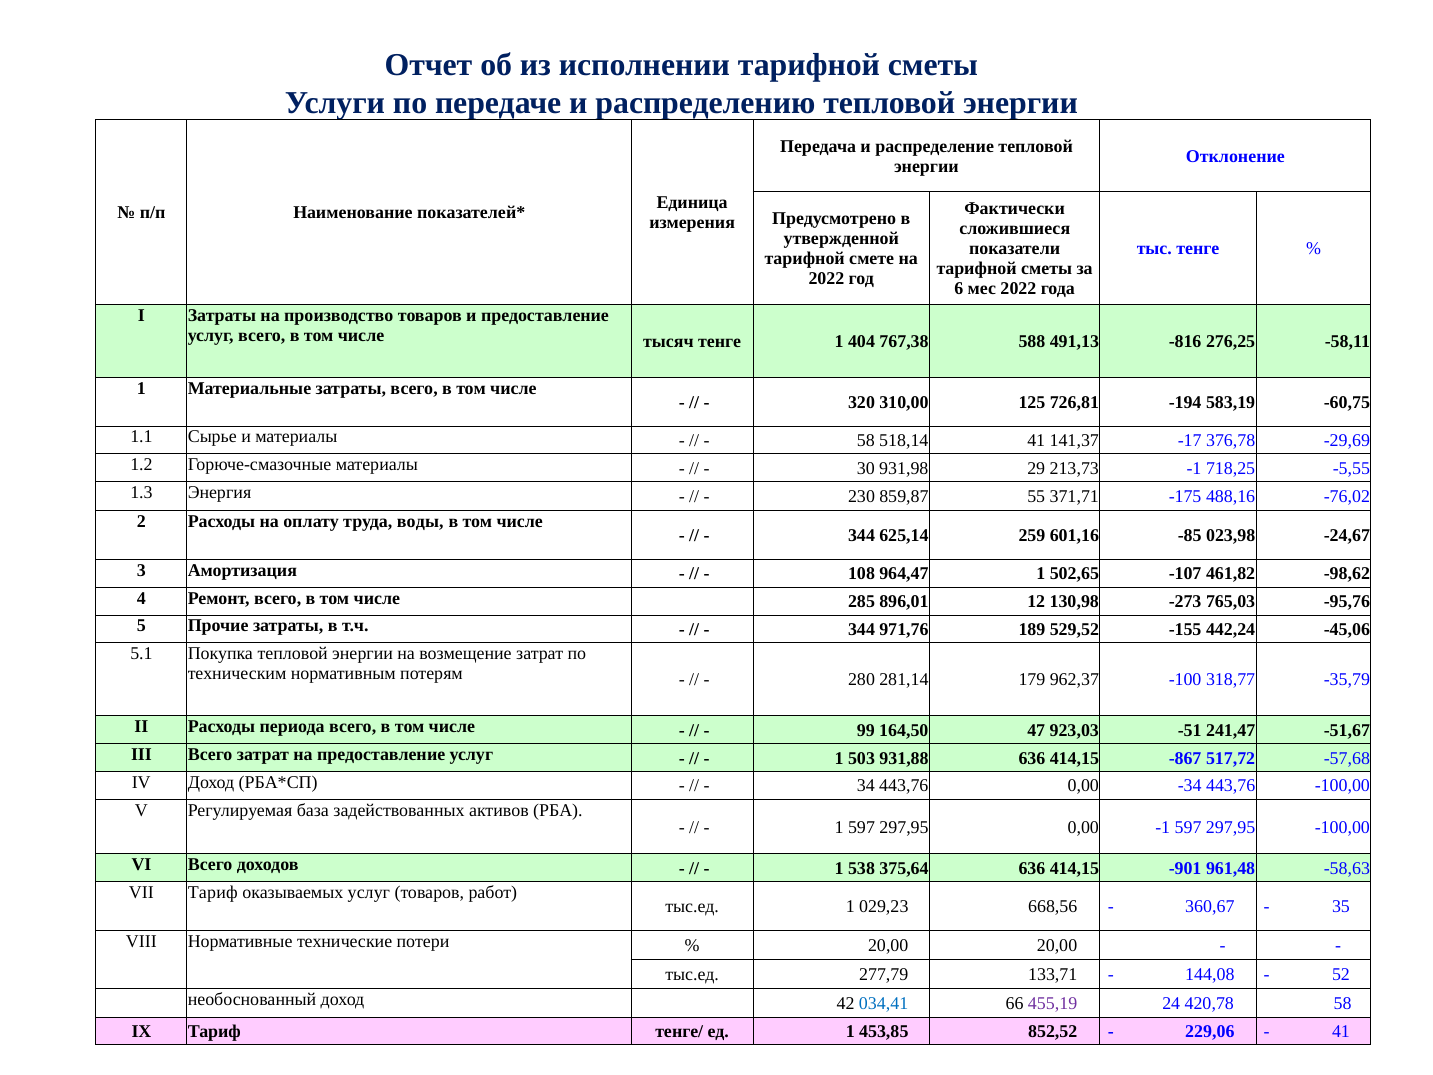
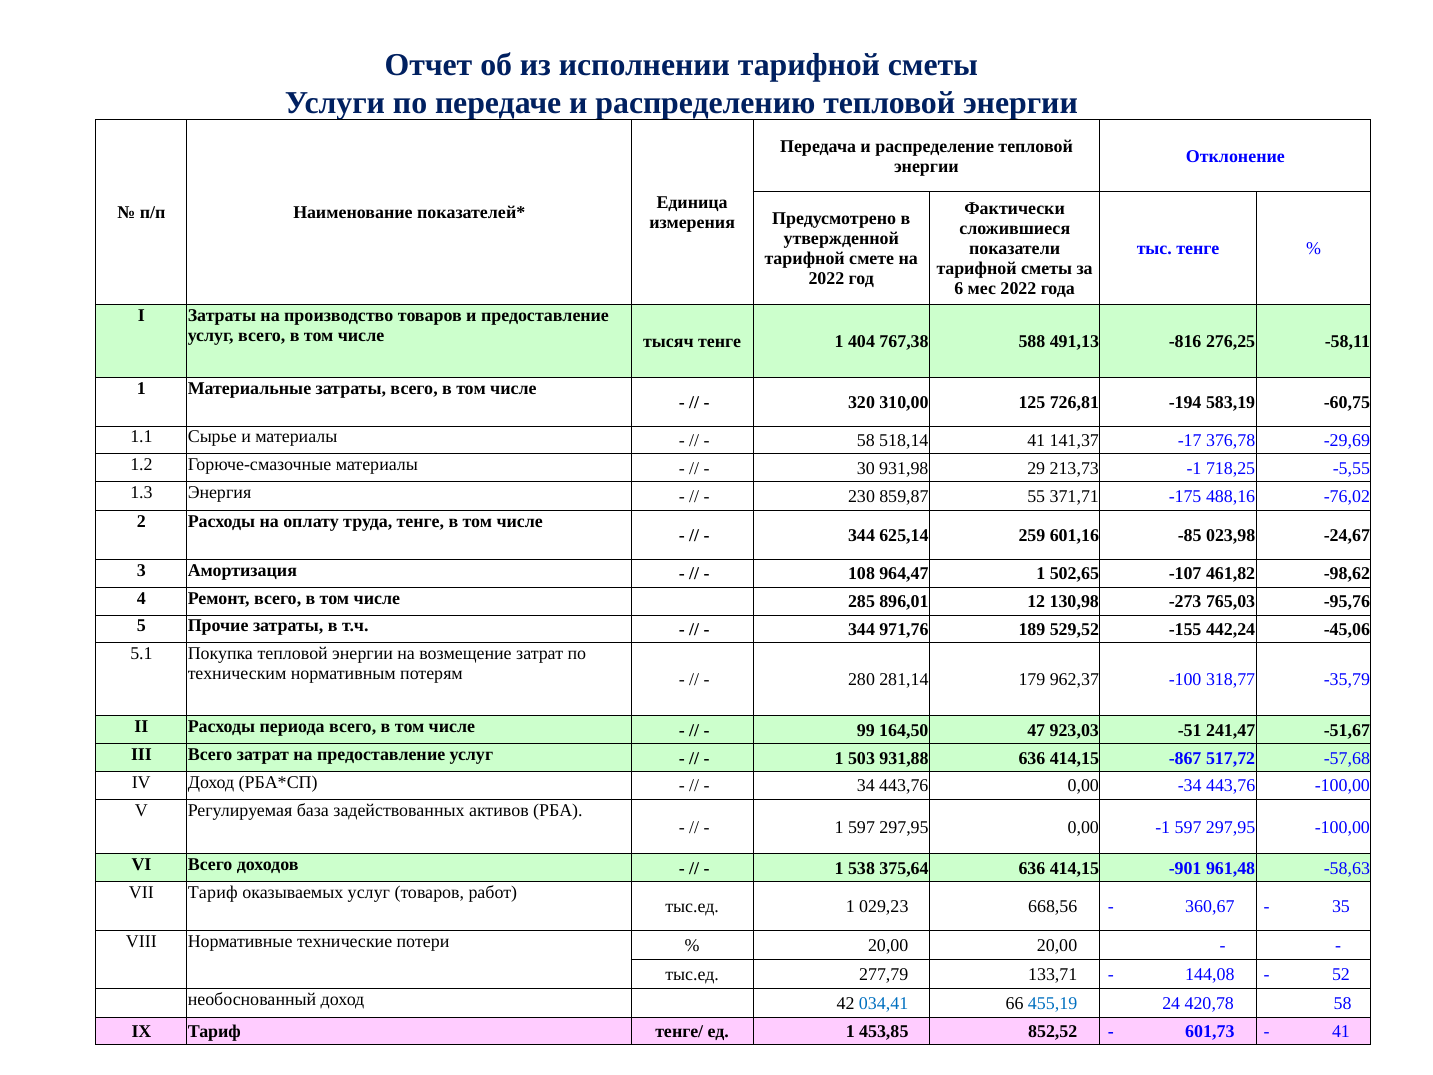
труда воды: воды -> тенге (420, 522)
455,19 colour: purple -> blue (1053, 1003)
229,06: 229,06 -> 601,73 (1210, 1031)
